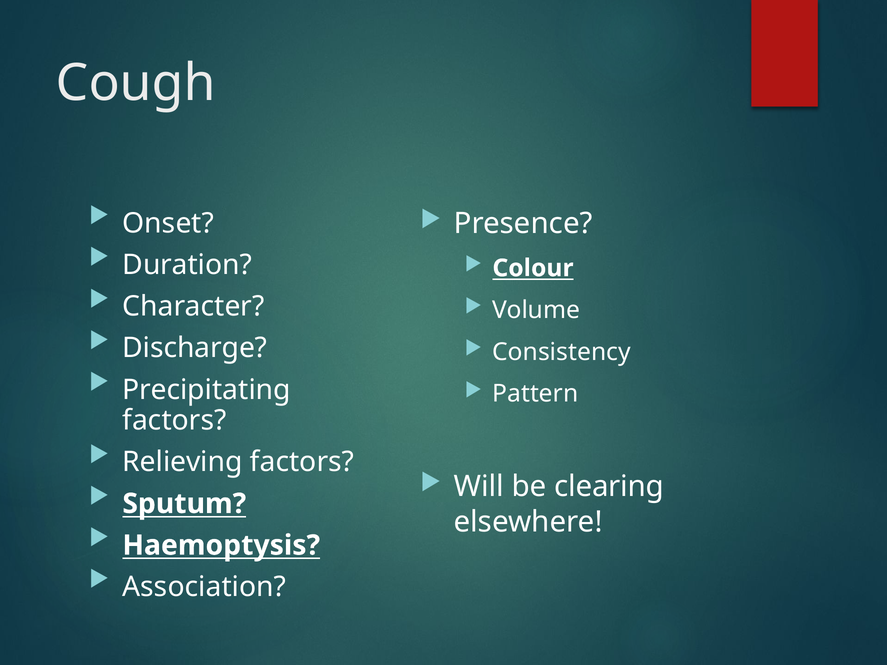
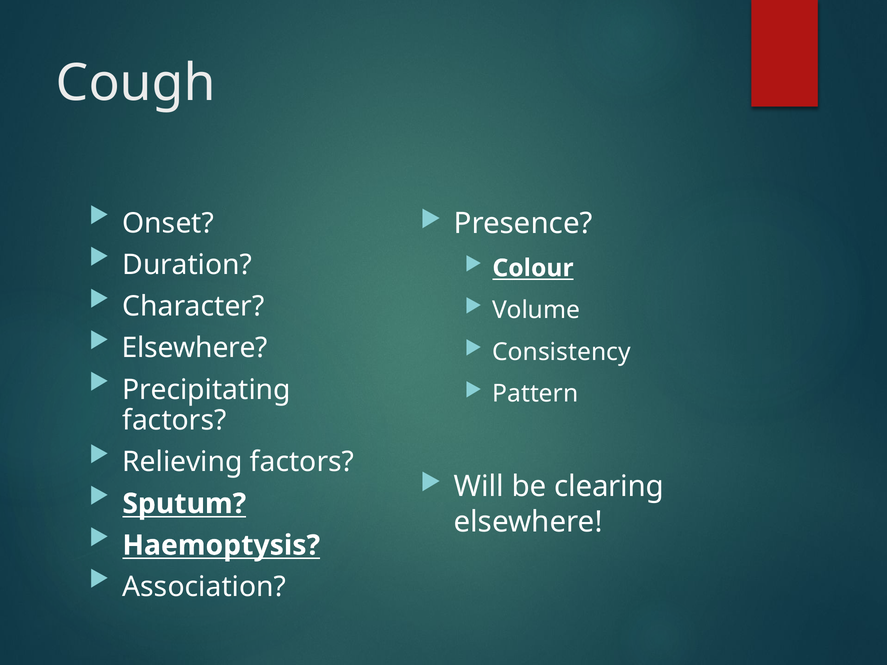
Discharge: Discharge -> Elsewhere (195, 348)
